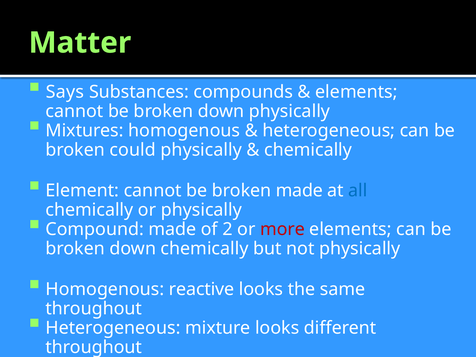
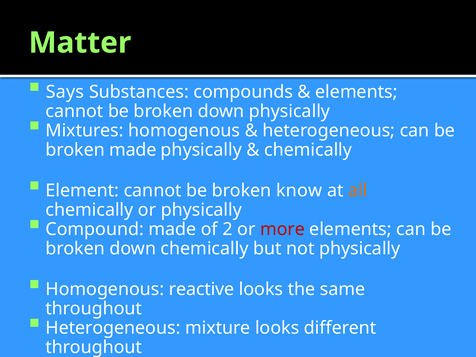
broken could: could -> made (133, 150)
broken made: made -> know (299, 191)
all colour: blue -> orange (358, 191)
